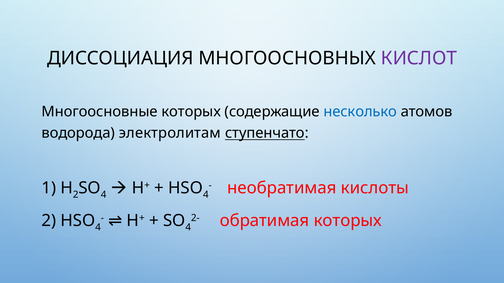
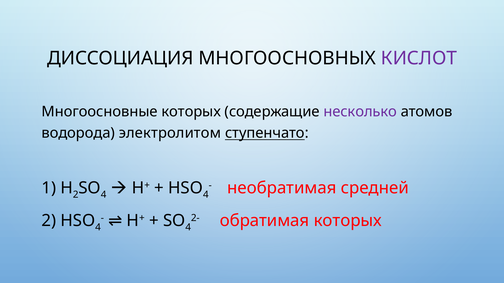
несколько colour: blue -> purple (360, 112)
электролитам: электролитам -> электролитом (170, 133)
кислоты: кислоты -> средней (375, 188)
